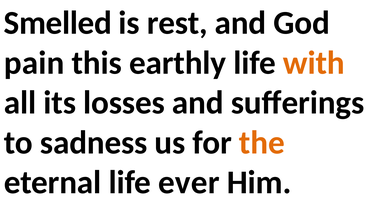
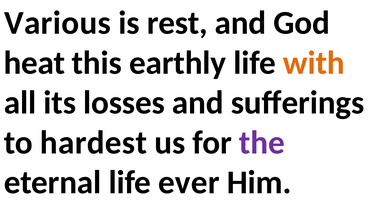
Smelled: Smelled -> Various (57, 23)
pain: pain -> heat (34, 63)
sadness: sadness -> hardest (93, 143)
the colour: orange -> purple (262, 143)
